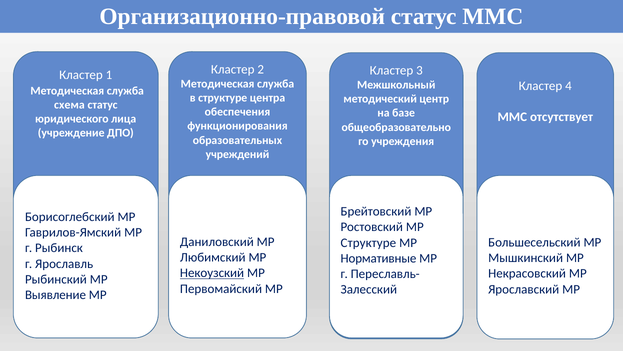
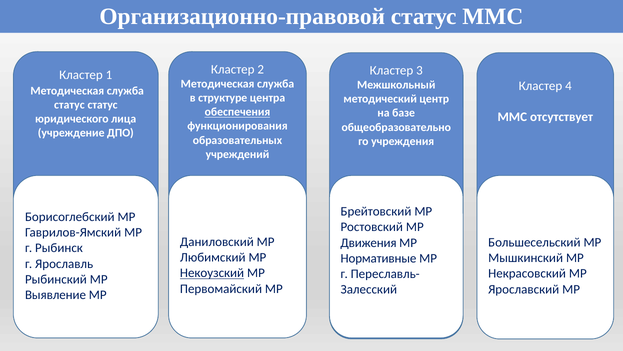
схема: схема -> статус (69, 105)
обеспечения underline: none -> present (237, 112)
Структуре: Структуре -> Движения (369, 242)
